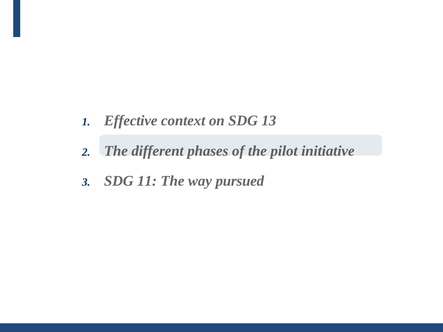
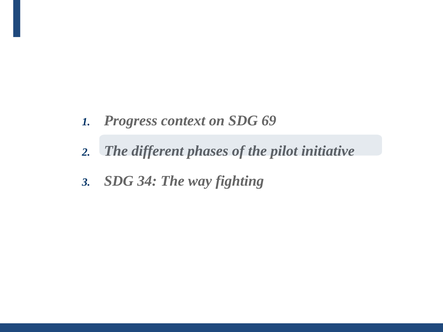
Effective: Effective -> Progress (131, 121)
13: 13 -> 69 (269, 121)
11: 11 -> 34 (147, 181)
pursued: pursued -> fighting (240, 181)
